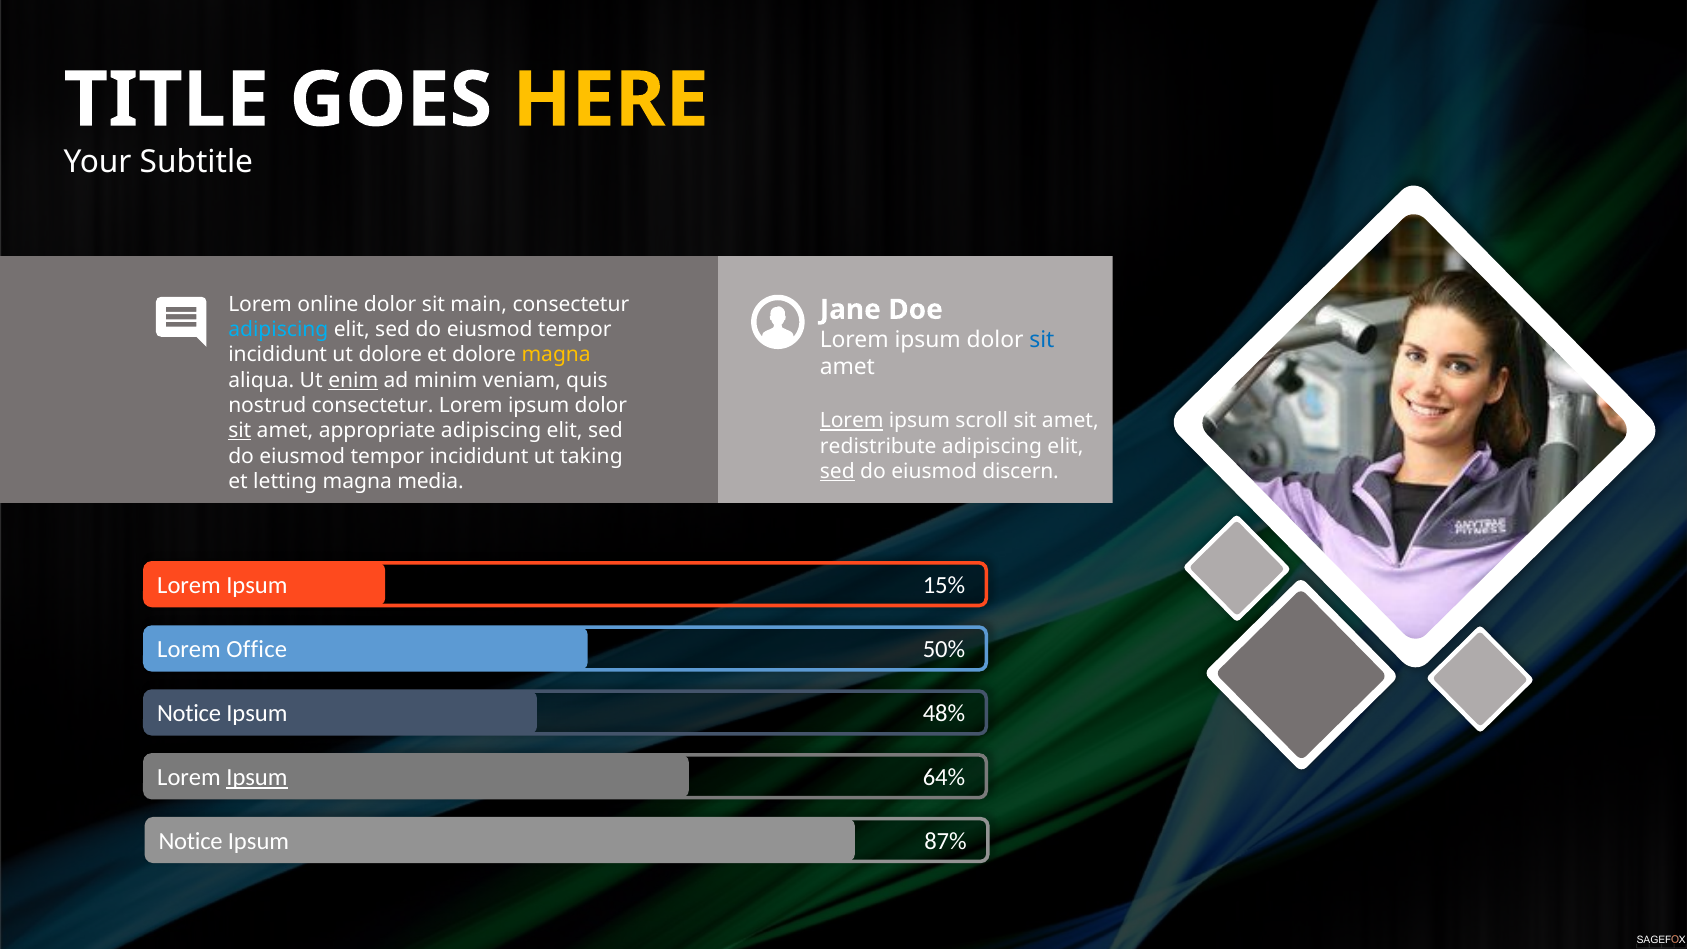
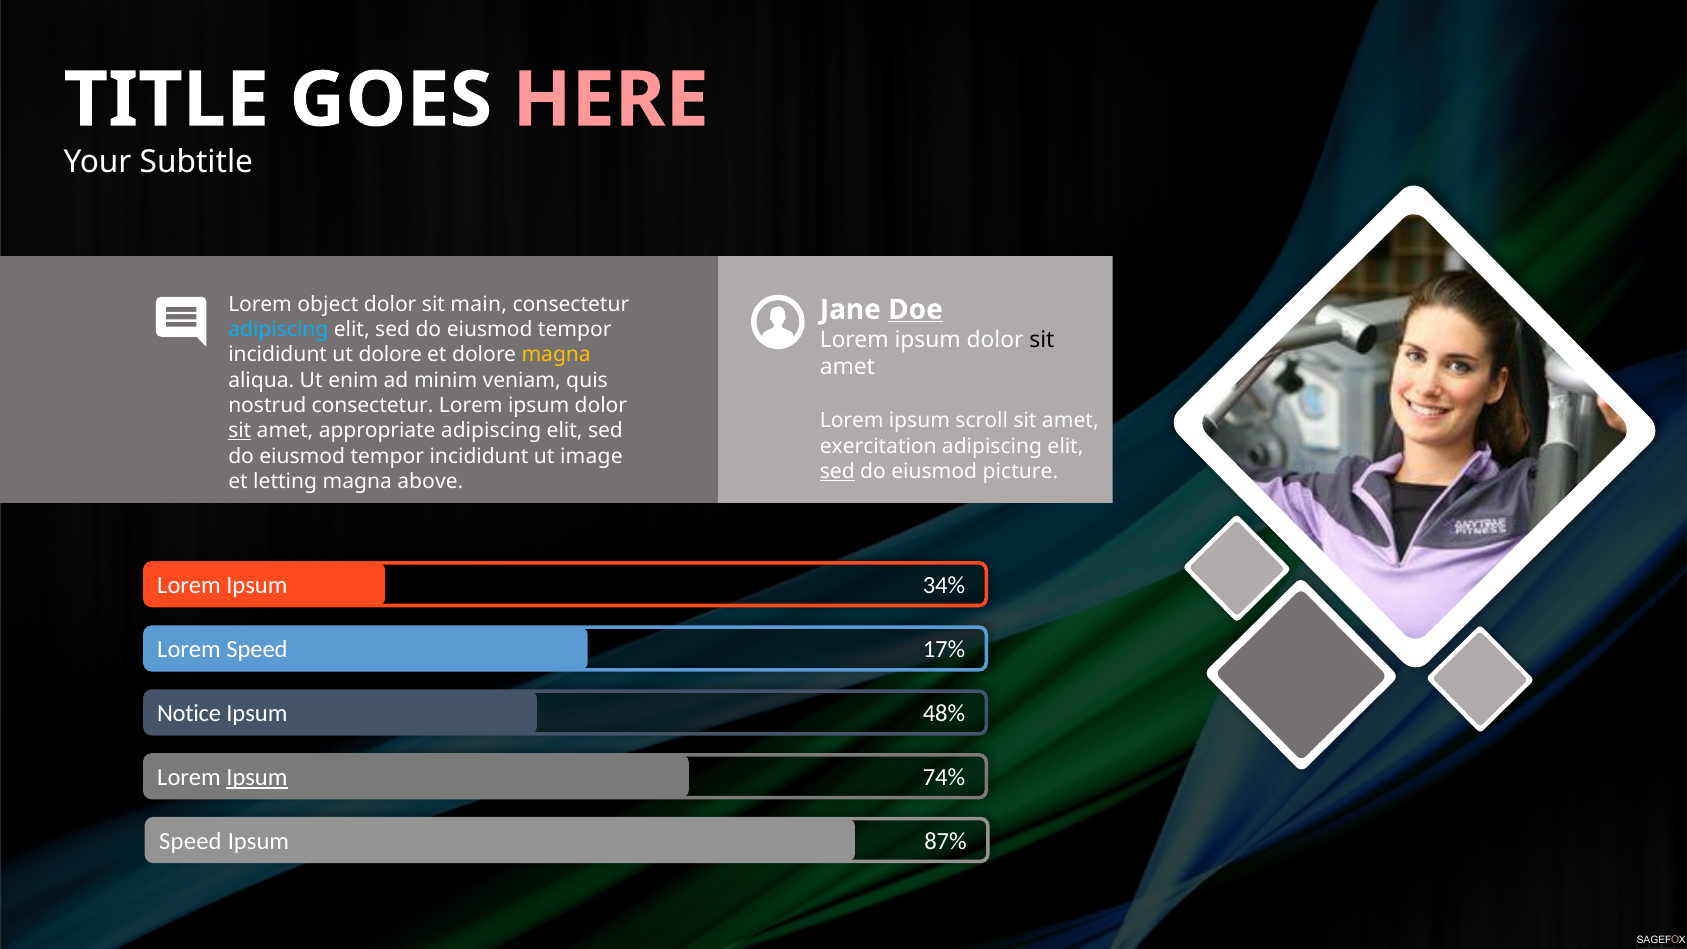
HERE colour: yellow -> pink (611, 100)
online: online -> object (328, 304)
Doe underline: none -> present (916, 310)
sit colour: blue -> black (1042, 340)
enim underline: present -> none (353, 380)
Lorem underline: present -> none (852, 421)
redistribute: redistribute -> exercitation (878, 446)
taking: taking -> image (591, 456)
discern: discern -> picture (1020, 471)
media: media -> above (430, 481)
15%: 15% -> 34% (944, 585)
Lorem Office: Office -> Speed (257, 650)
50%: 50% -> 17% (944, 650)
64%: 64% -> 74% (944, 778)
Notice: Notice -> Speed (190, 841)
